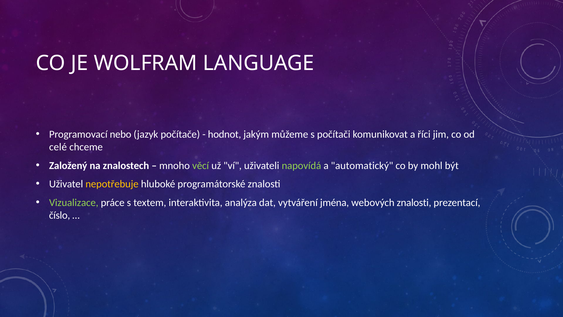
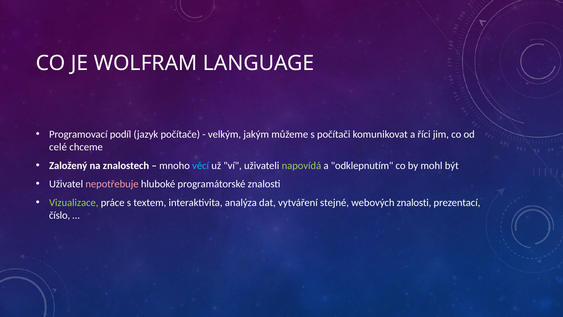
nebo: nebo -> podíl (121, 134)
hodnot: hodnot -> velkým (224, 134)
věcí colour: light green -> light blue (201, 165)
automatický: automatický -> odklepnutím (362, 165)
nepotřebuje colour: yellow -> pink (112, 184)
jména: jména -> stejné (335, 202)
